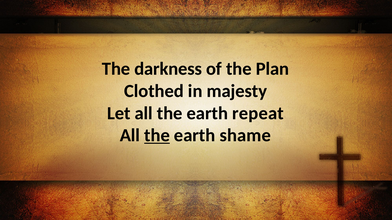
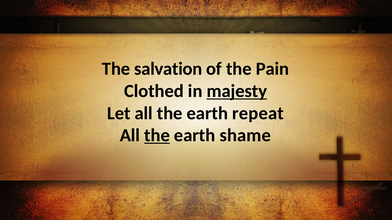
darkness: darkness -> salvation (168, 69)
Plan: Plan -> Pain (272, 69)
majesty underline: none -> present (237, 91)
